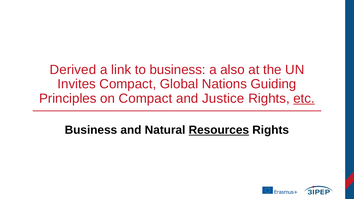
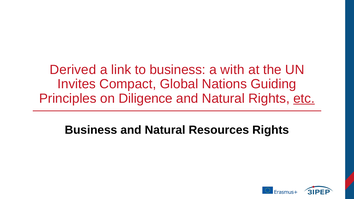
also: also -> with (232, 70)
on Compact: Compact -> Diligence (146, 98)
Justice: Justice -> Natural (223, 98)
Resources underline: present -> none (219, 130)
